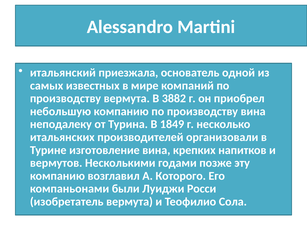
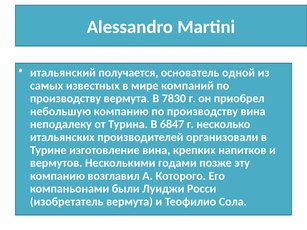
приезжала: приезжала -> получается (128, 73)
3882: 3882 -> 7830 (174, 99)
1849: 1849 -> 6847 (172, 124)
